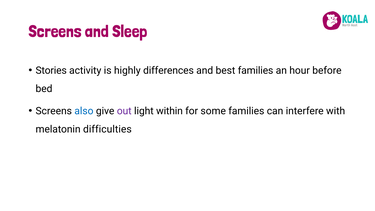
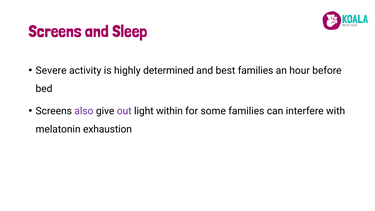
Stories: Stories -> Severe (51, 70)
differences: differences -> determined (169, 70)
also colour: blue -> purple (84, 111)
difficulties: difficulties -> exhaustion (107, 129)
